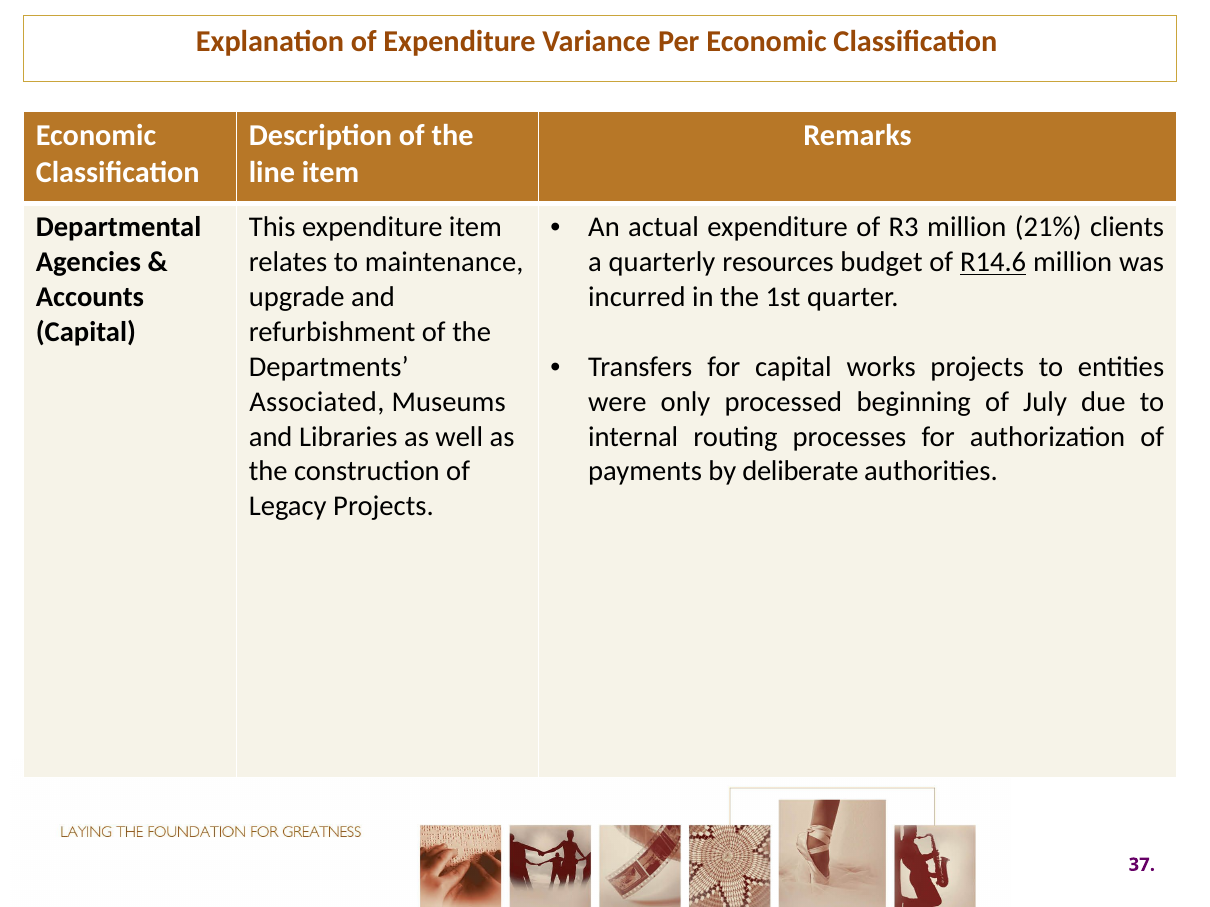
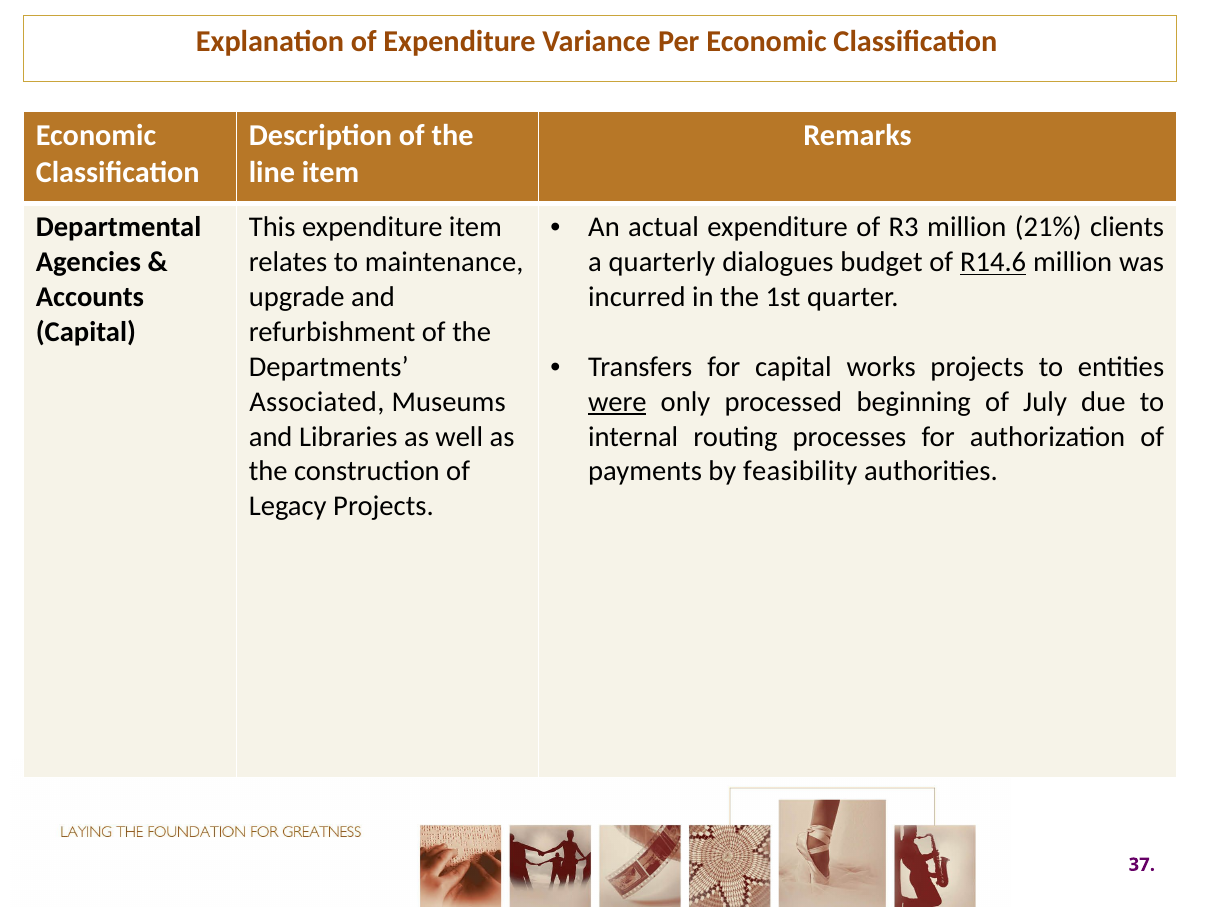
resources: resources -> dialogues (778, 262)
were underline: none -> present (617, 402)
deliberate: deliberate -> feasibility (800, 472)
